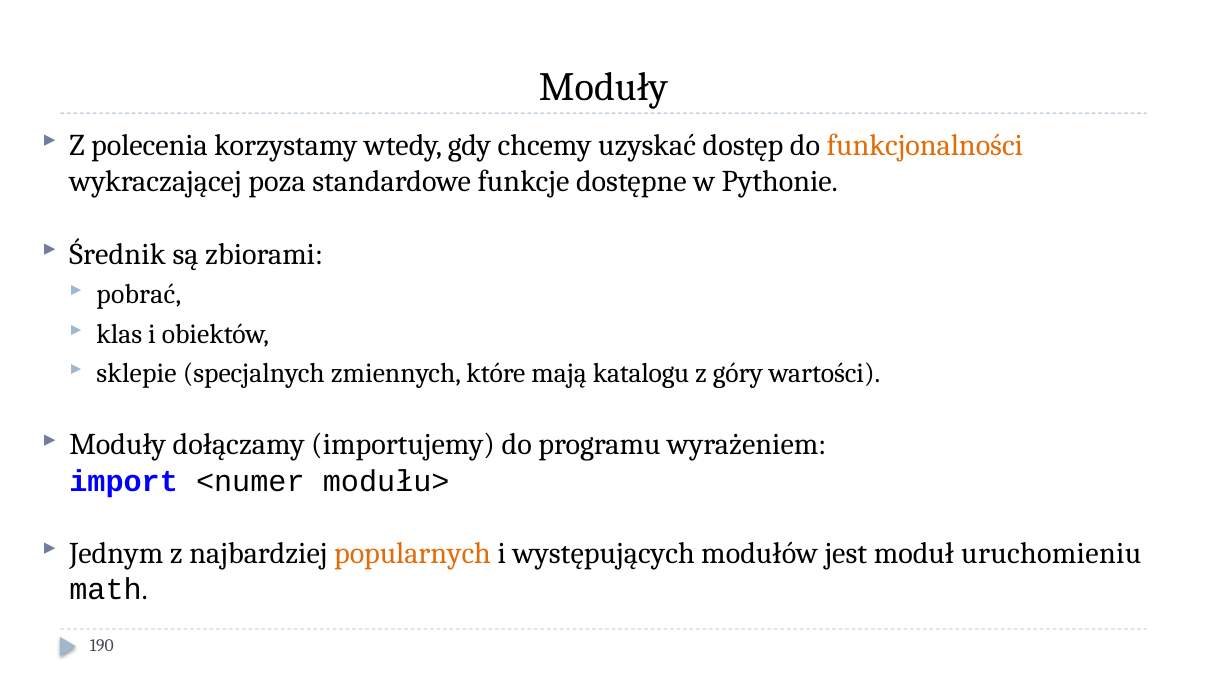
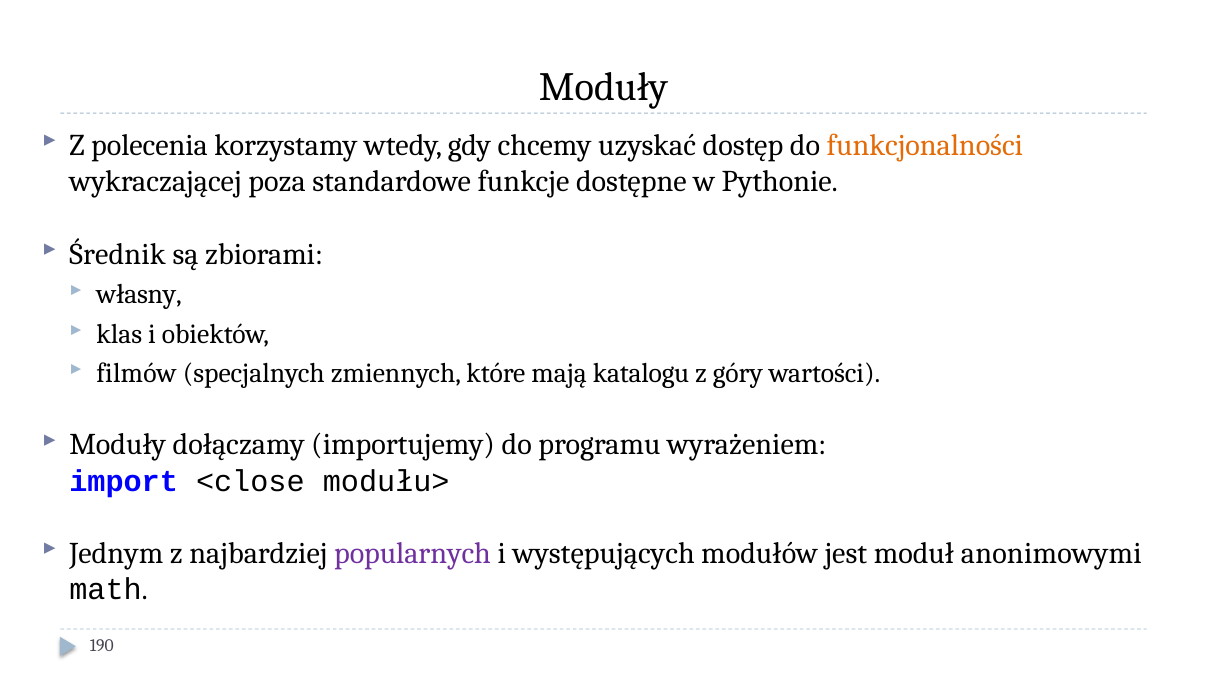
pobrać: pobrać -> własny (139, 295)
sklepie: sklepie -> filmów (137, 374)
<numer: <numer -> <close (250, 481)
popularnych colour: orange -> purple (413, 554)
uruchomieniu: uruchomieniu -> anonimowymi (1051, 554)
